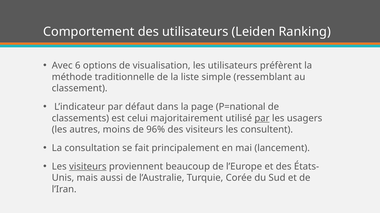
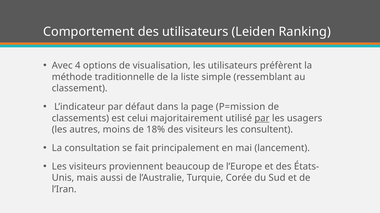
6: 6 -> 4 (78, 66)
P=national: P=national -> P=mission (241, 107)
96%: 96% -> 18% (156, 130)
visiteurs underline: present -> none (88, 167)
